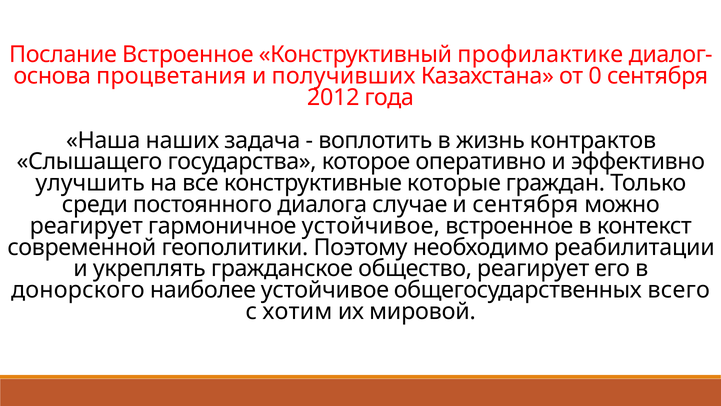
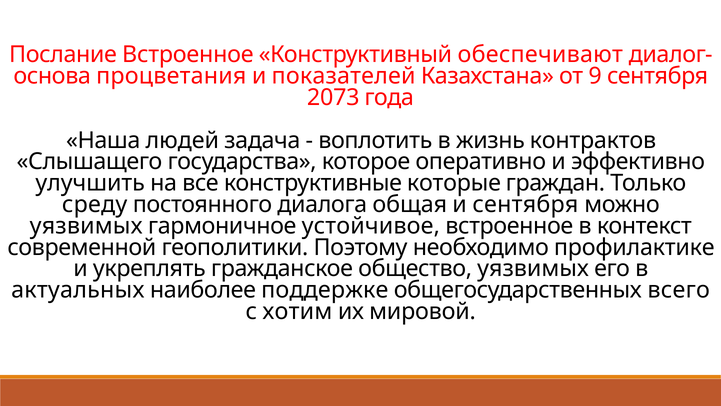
профилактике: профилактике -> обеспечивают (540, 55)
получивших: получивших -> показателей (344, 76)
0: 0 -> 9 (595, 76)
2012: 2012 -> 2073 (333, 97)
наших: наших -> людей (182, 140)
среди: среди -> среду (95, 204)
случае: случае -> общая (410, 204)
реагирует: реагирует -> уязвимых (86, 226)
реабилитации: реабилитации -> профилактике (634, 247)
общество реагирует: реагирует -> уязвимых (533, 268)
донорского: донорского -> актуальных (78, 290)
наиболее устойчивое: устойчивое -> поддержке (325, 290)
